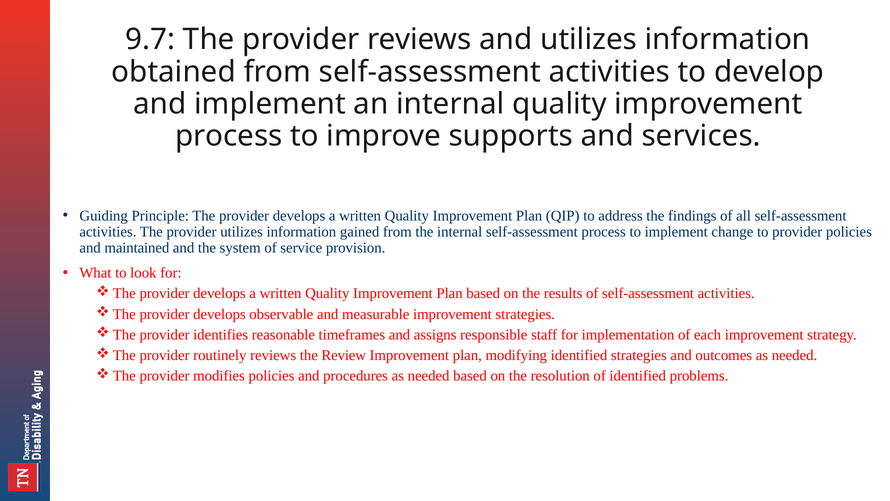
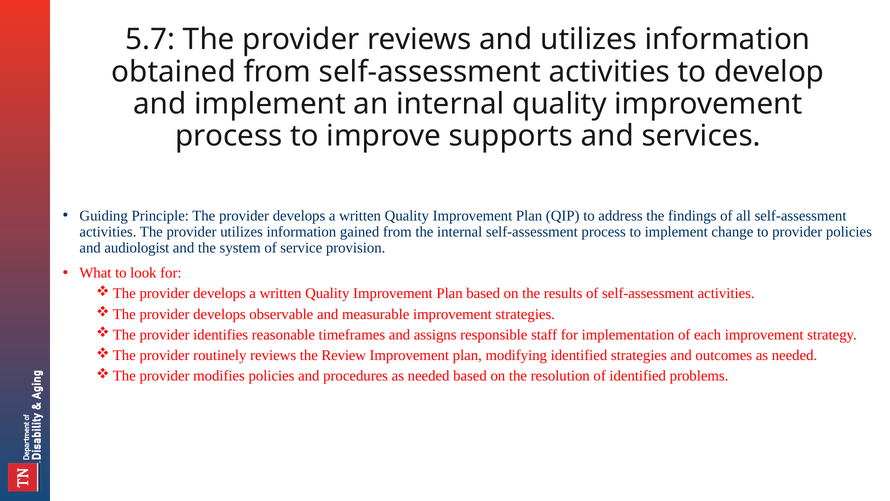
9.7: 9.7 -> 5.7 (150, 40)
maintained: maintained -> audiologist (137, 247)
